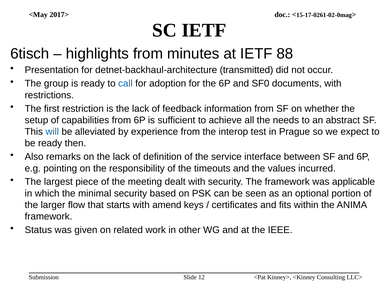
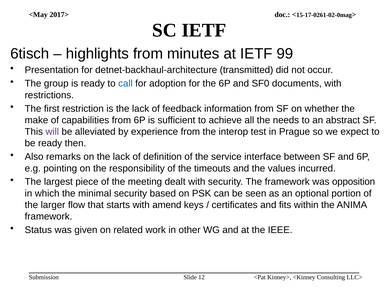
88: 88 -> 99 (285, 54)
setup: setup -> make (36, 120)
will colour: blue -> purple (52, 132)
applicable: applicable -> opposition (354, 182)
